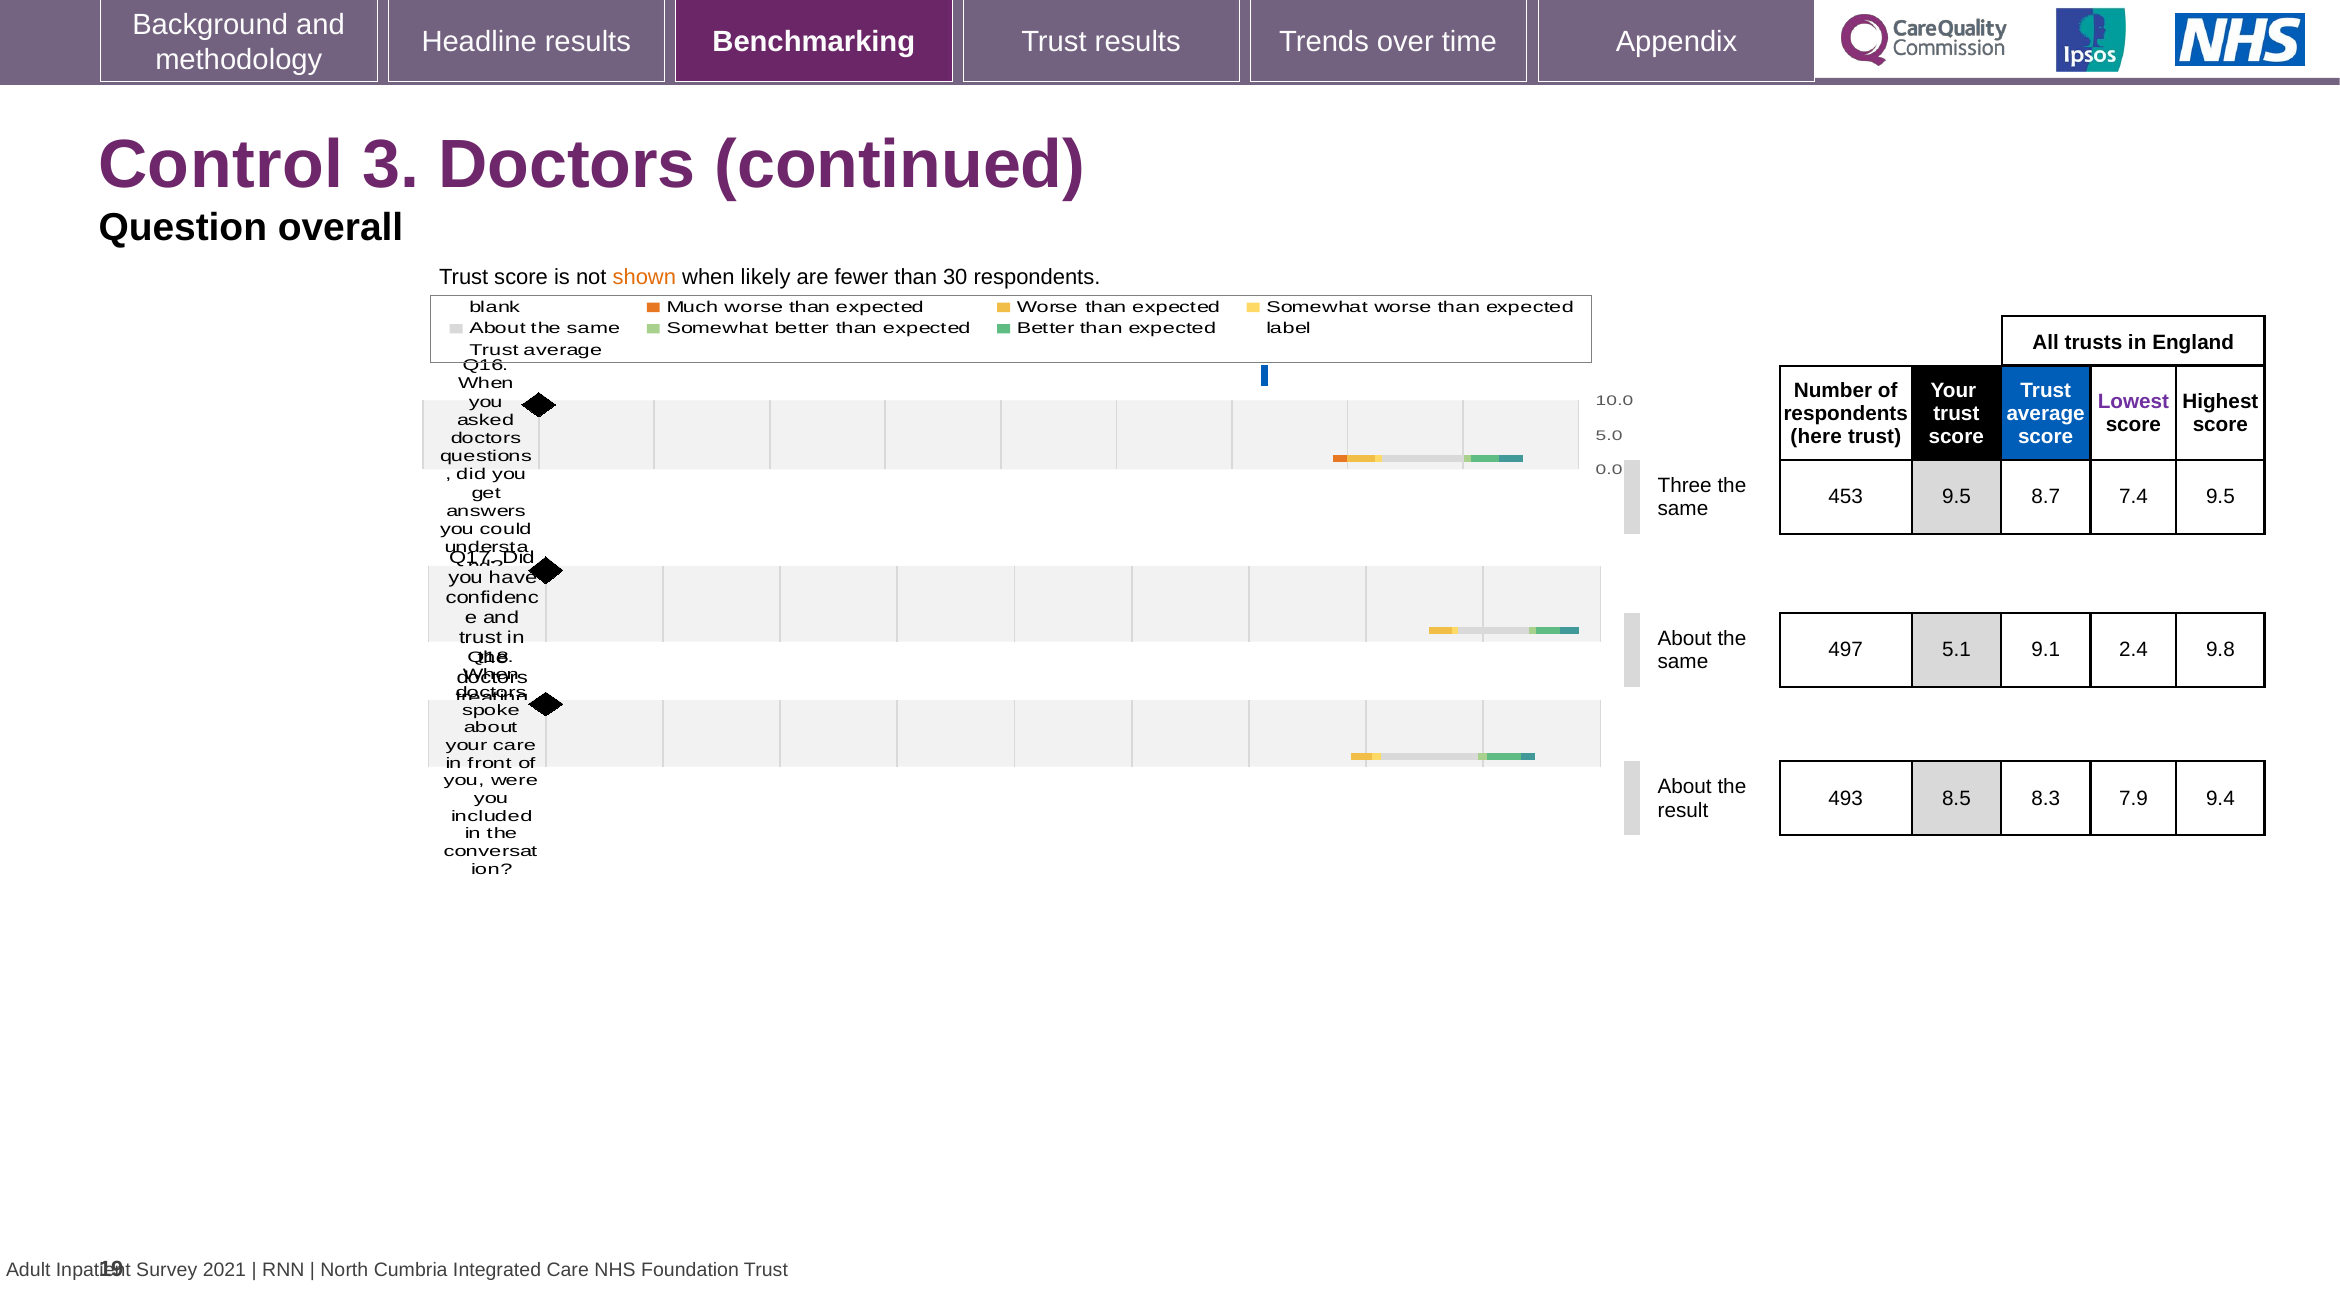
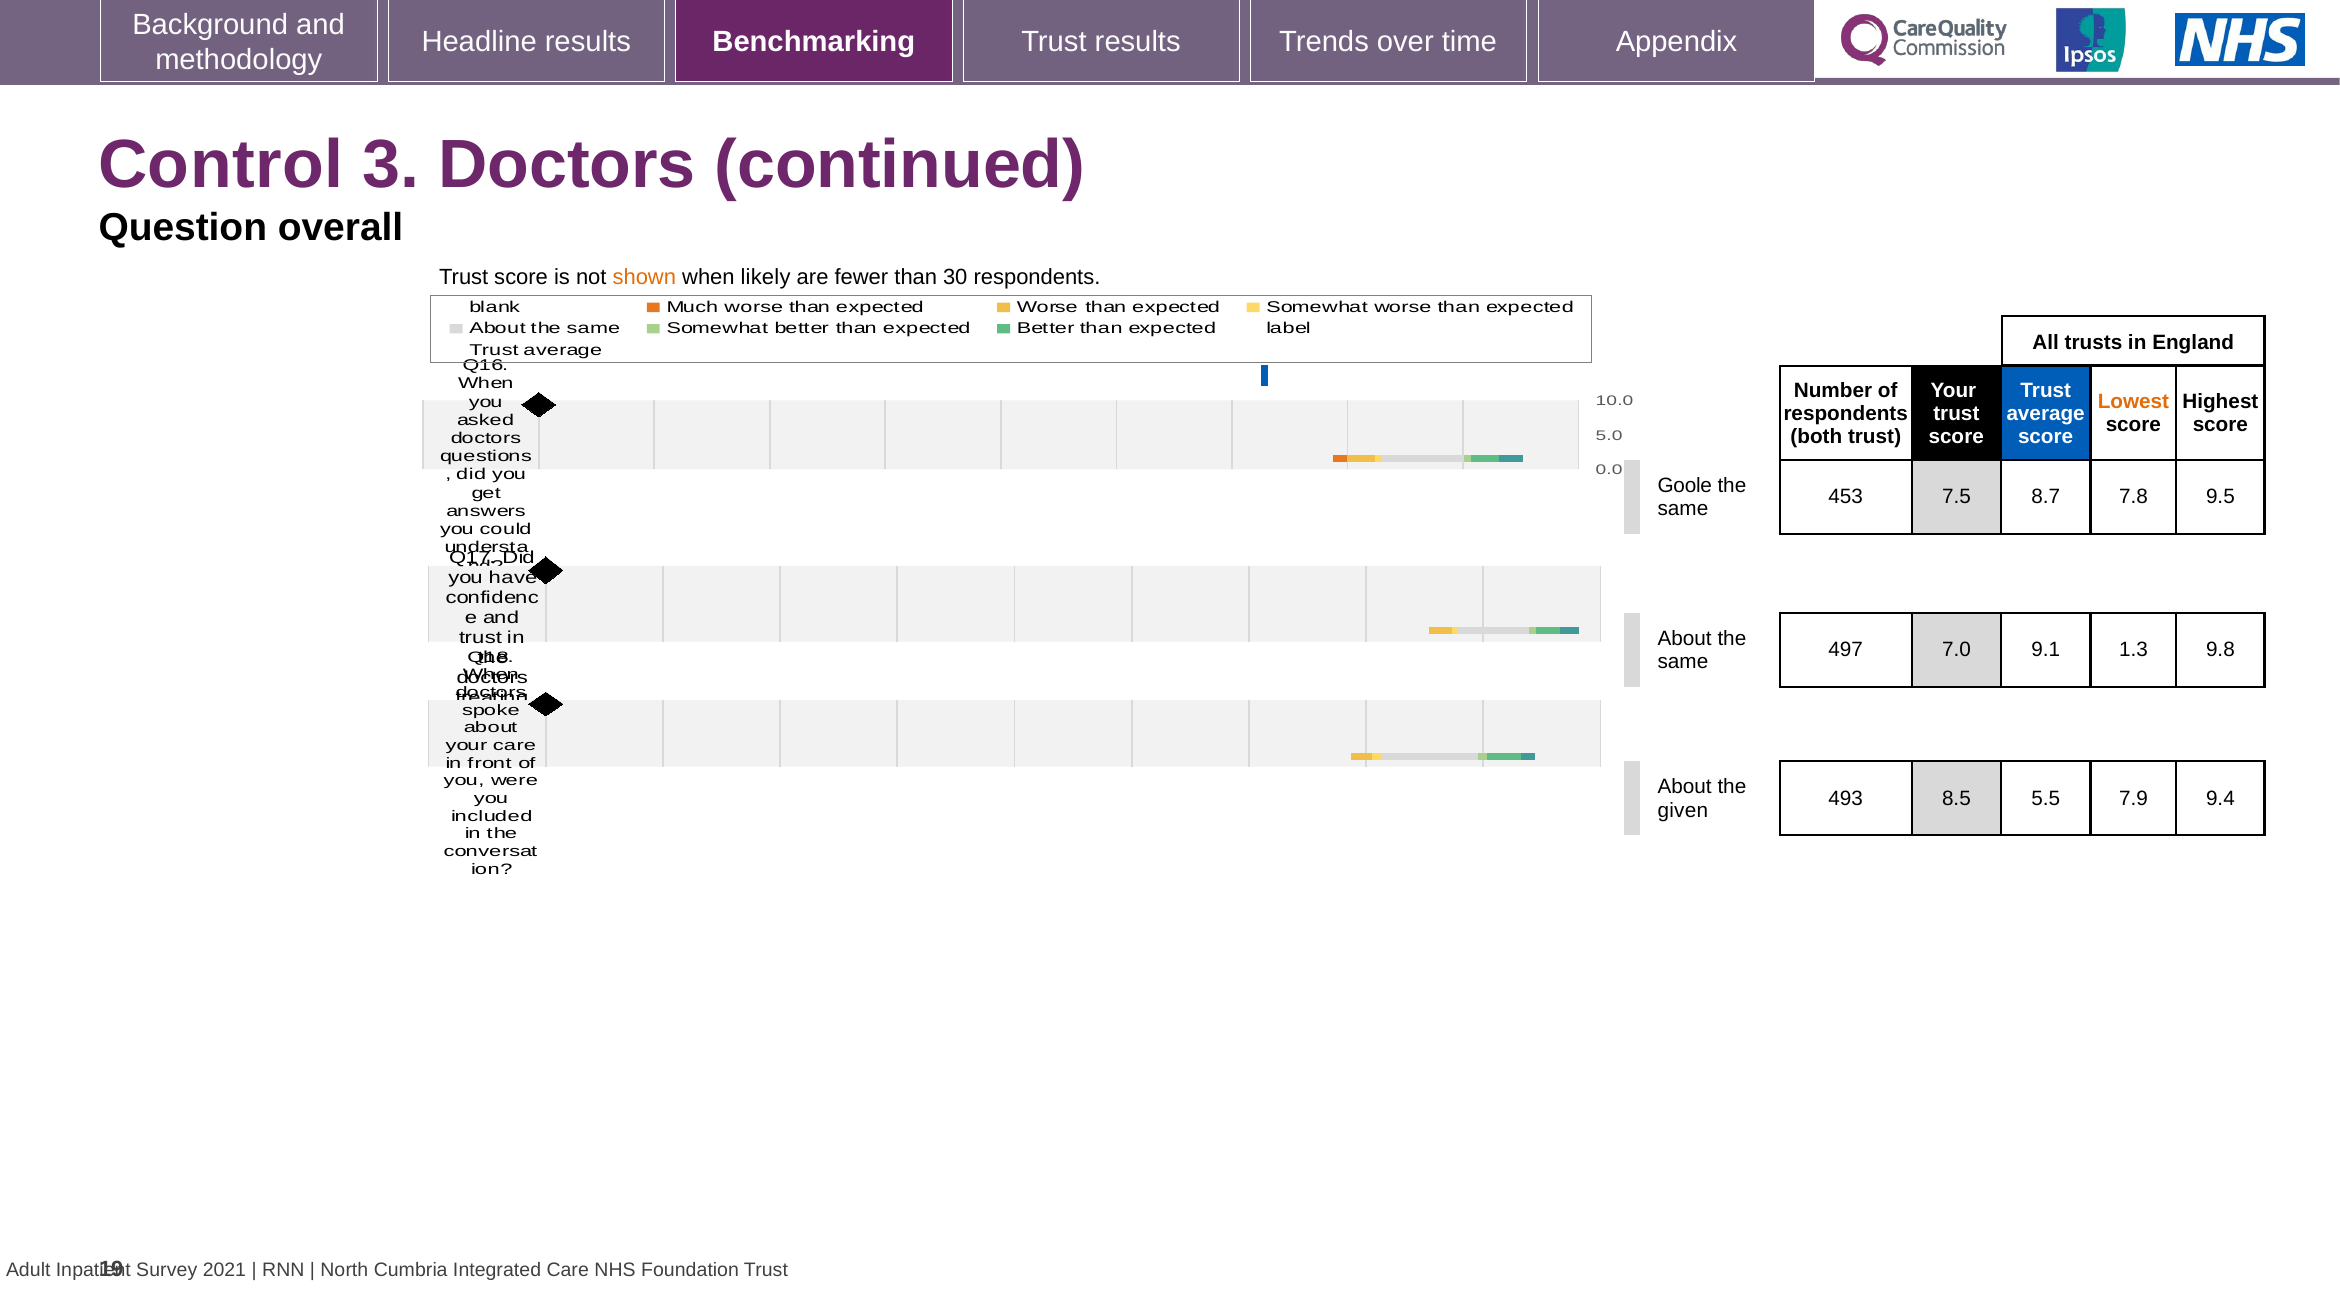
Lowest colour: purple -> orange (2133, 402)
here: here -> both (1816, 437)
Three: Three -> Goole (1685, 486)
453 9.5: 9.5 -> 7.5 (1956, 497)
7.4: 7.4 -> 7.8 (2133, 497)
5.1: 5.1 -> 7.0 (1956, 650)
2.4: 2.4 -> 1.3 (2133, 650)
8.3: 8.3 -> 5.5 (2046, 799)
result: result -> given (1683, 810)
